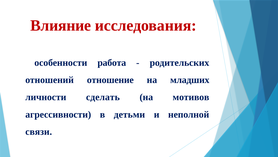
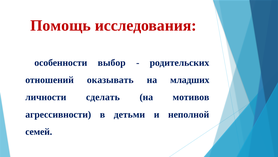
Влияние: Влияние -> Помощь (61, 25)
работа: работа -> выбор (112, 62)
отношение: отношение -> оказывать (110, 80)
связи: связи -> семей (39, 131)
